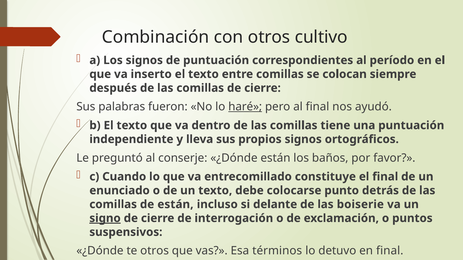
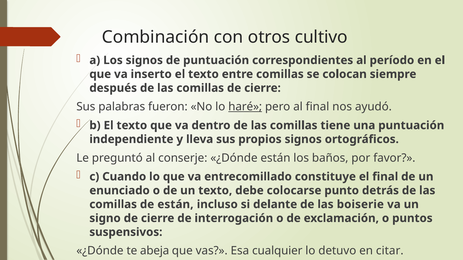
signo underline: present -> none (105, 219)
te otros: otros -> abeja (155, 251)
términos: términos -> cualquier (277, 251)
en final: final -> citar (390, 251)
